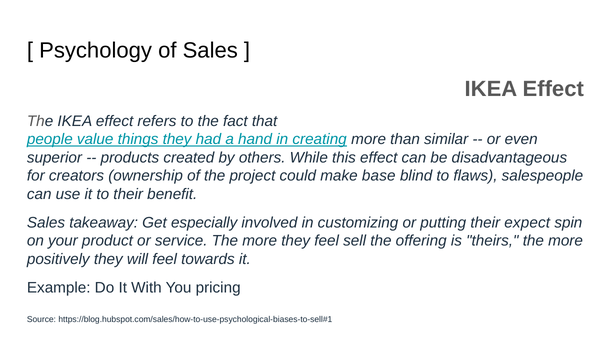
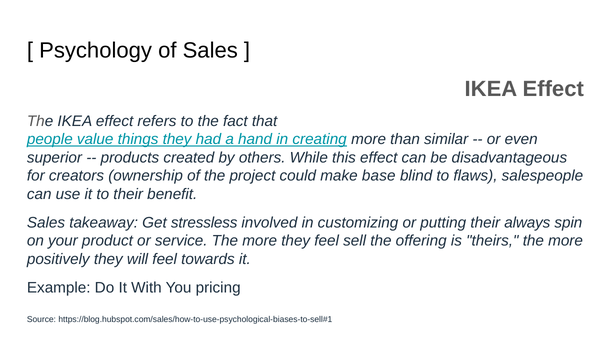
especially: especially -> stressless (204, 223)
expect: expect -> always (527, 223)
